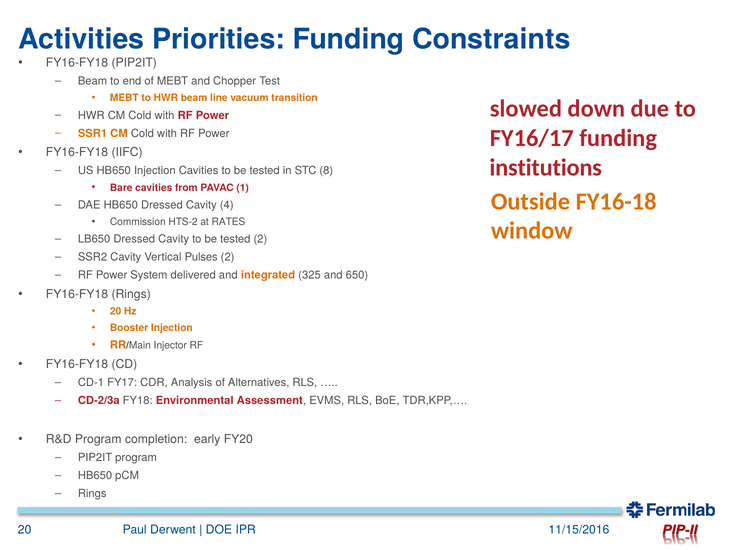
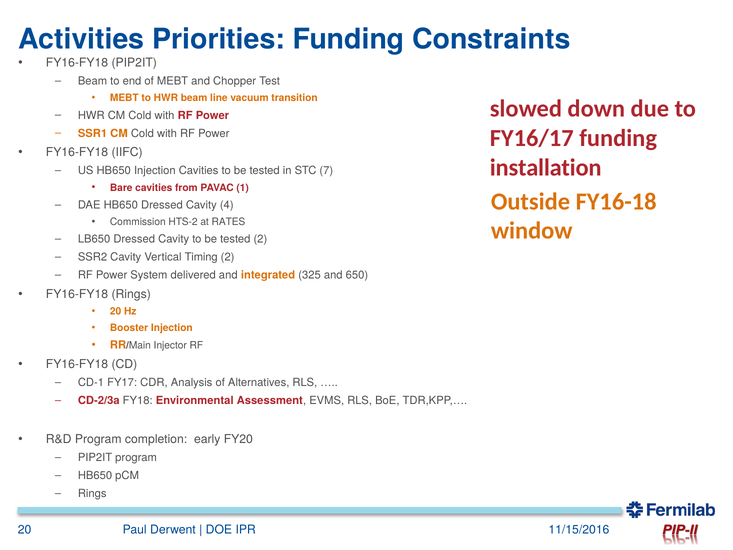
institutions: institutions -> installation (546, 167)
8: 8 -> 7 (326, 171)
Pulses: Pulses -> Timing (201, 257)
